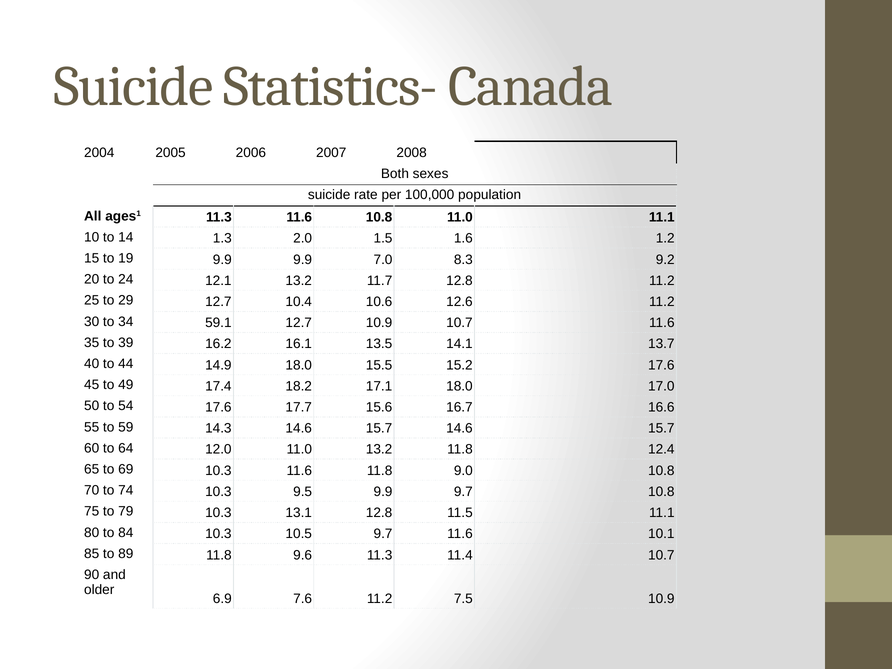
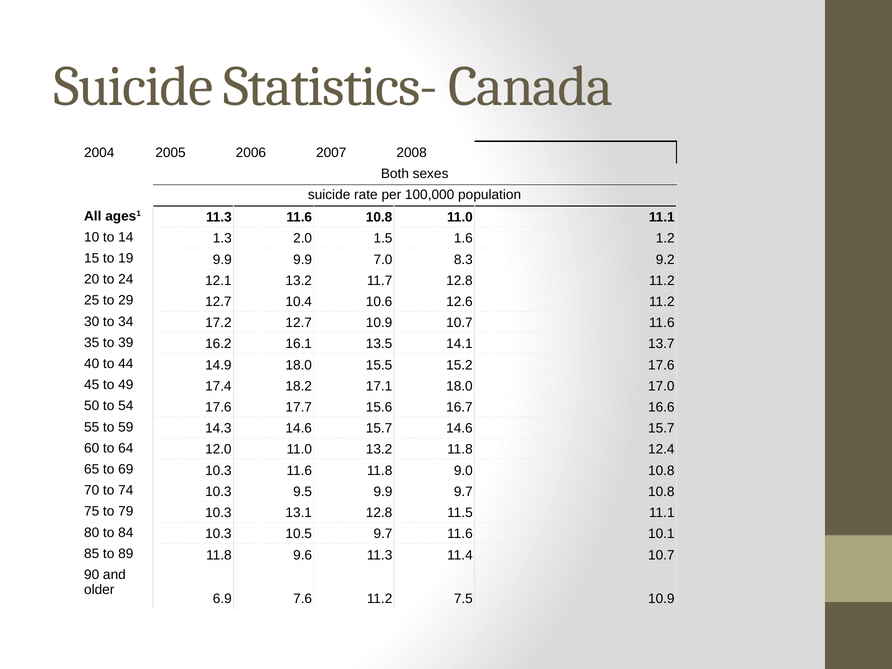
59.1: 59.1 -> 17.2 (218, 323)
